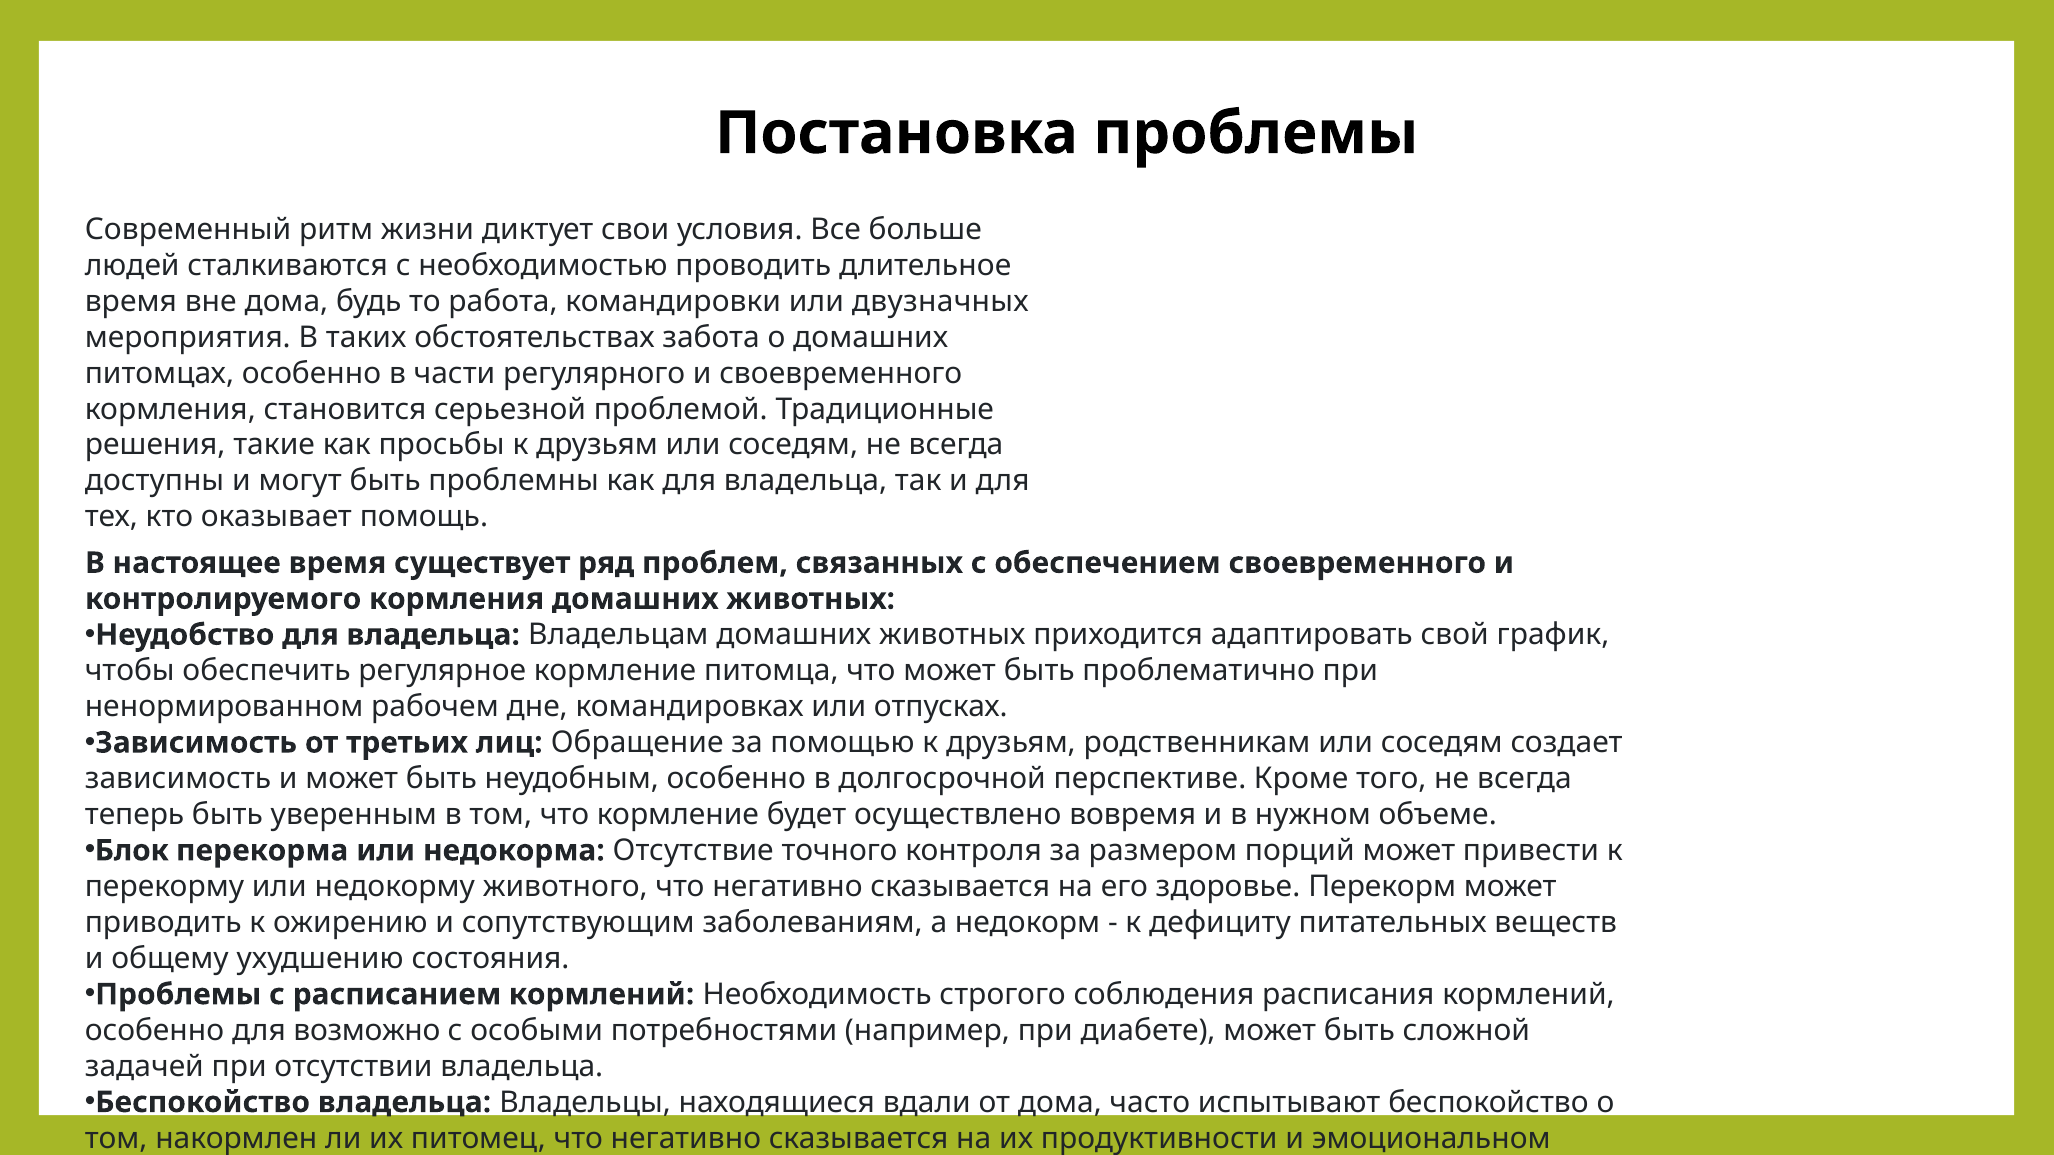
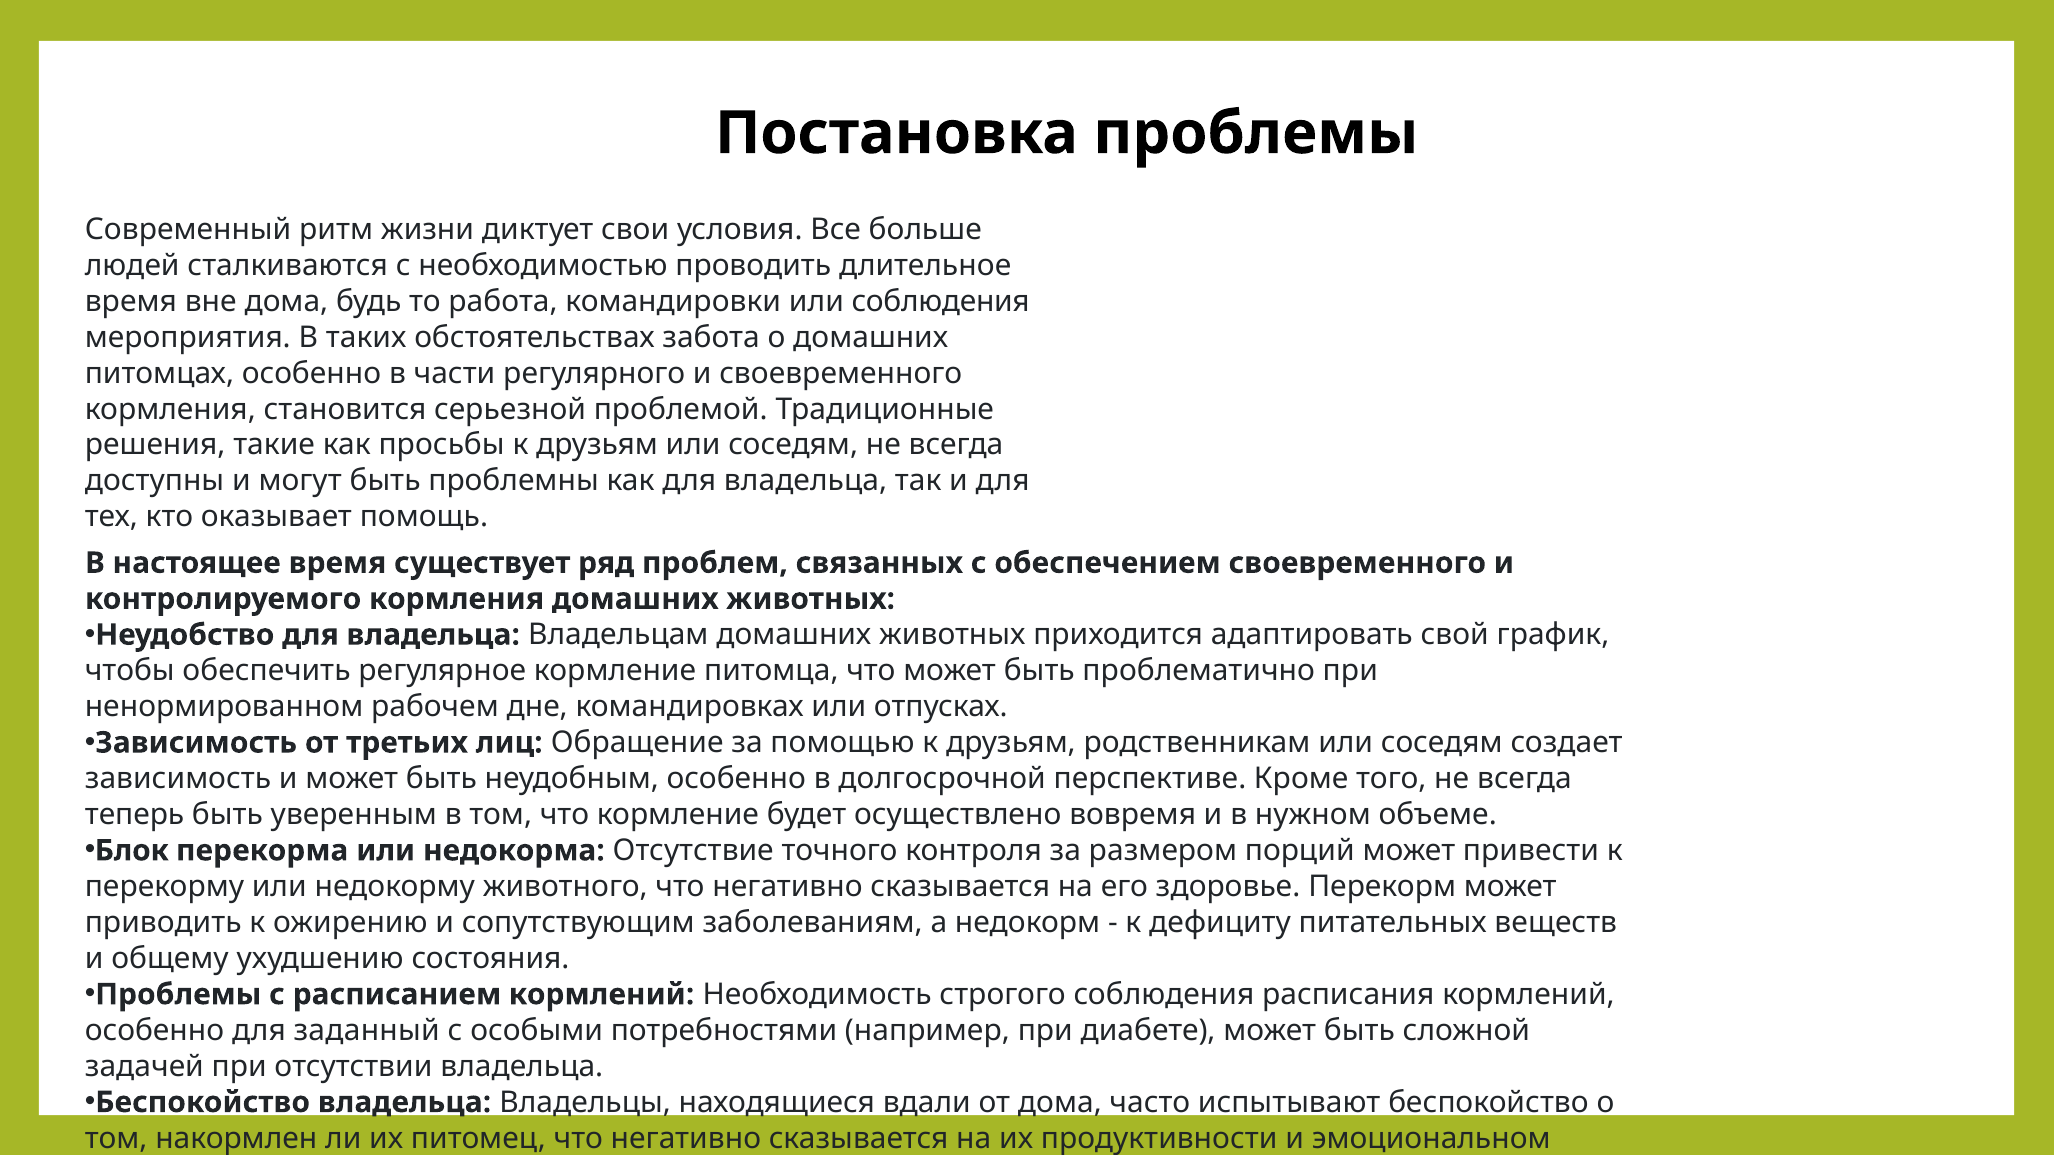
или двузначных: двузначных -> соблюдения (941, 301)
возможно: возможно -> заданный (367, 1031)
